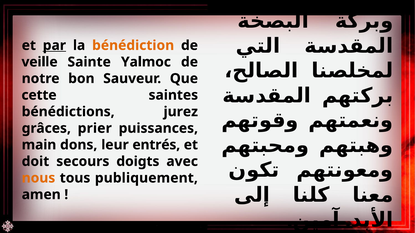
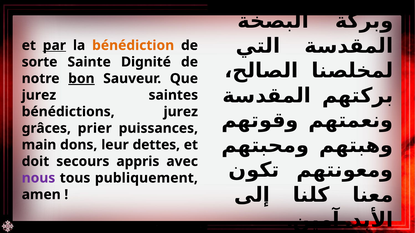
veille: veille -> sorte (40, 62)
Yalmoc: Yalmoc -> Dignité (146, 62)
bon underline: none -> present (81, 79)
cette: cette -> jurez (39, 95)
entrés: entrés -> dettes (156, 145)
doigts: doigts -> appris (138, 162)
nous colour: orange -> purple (38, 178)
